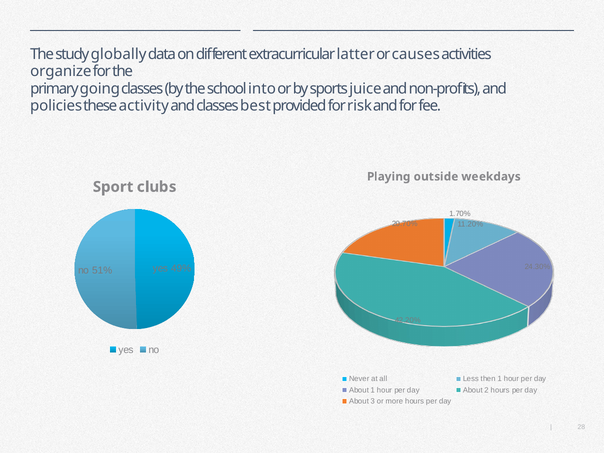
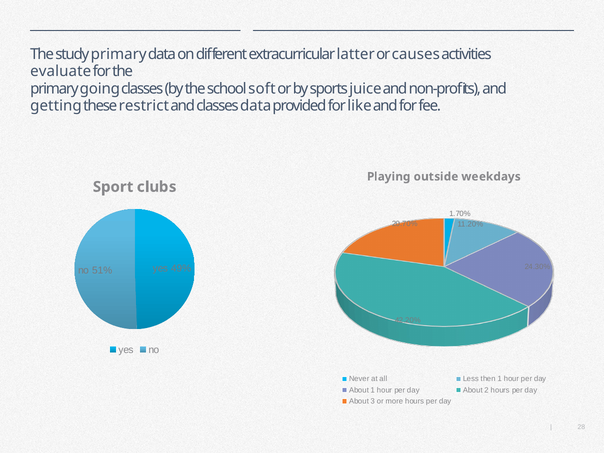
study globally: globally -> primary (119, 54)
organize: organize -> evaluate (61, 71)
into: into -> soft (262, 89)
policies: policies -> getting (56, 106)
activity: activity -> restrict (144, 106)
classes best: best -> data (256, 106)
risk: risk -> like (359, 106)
